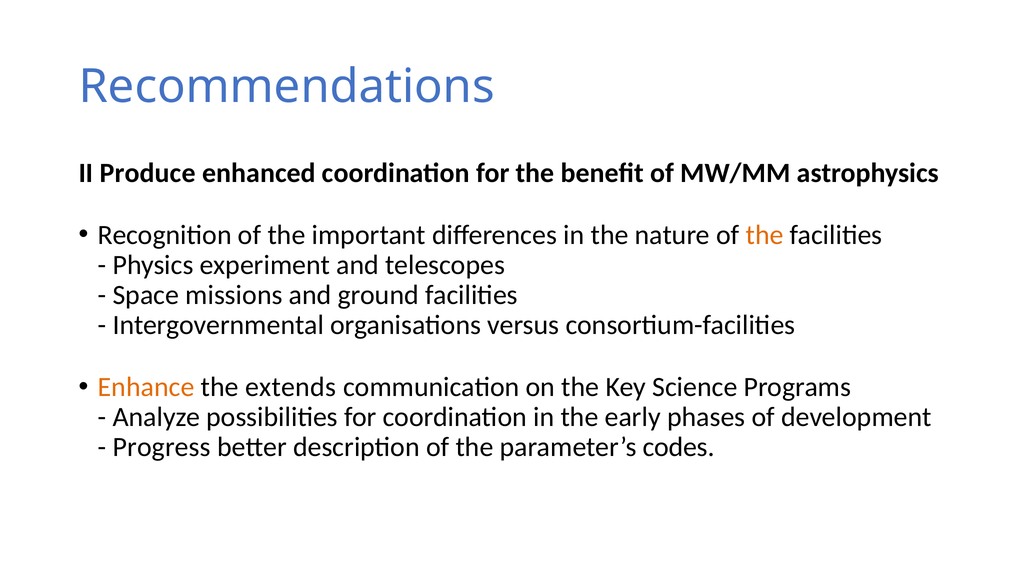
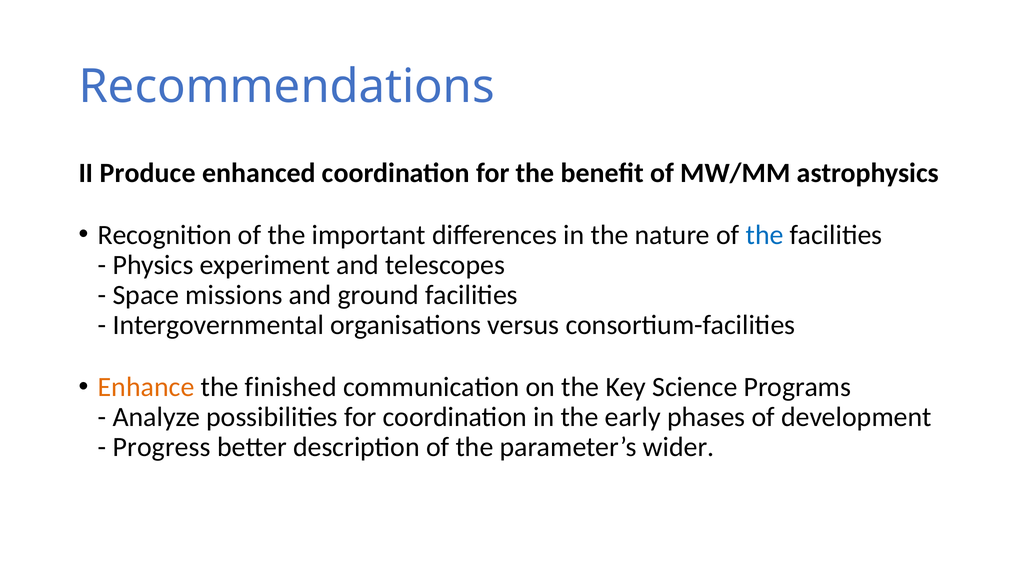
the colour: orange -> blue (765, 235)
extends: extends -> finished (291, 387)
codes: codes -> wider (679, 448)
